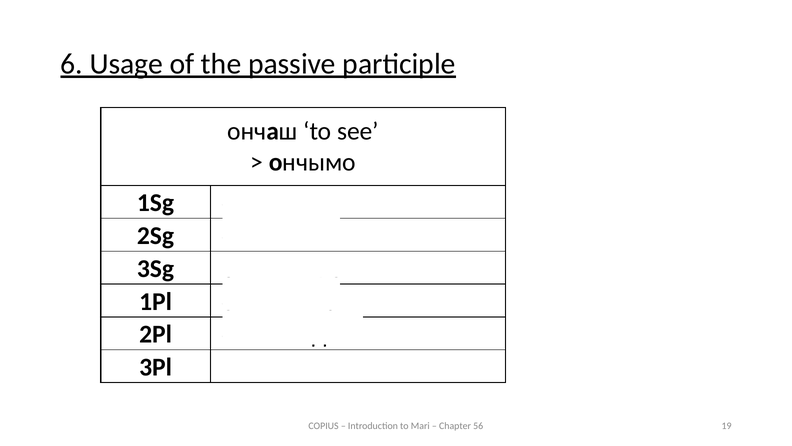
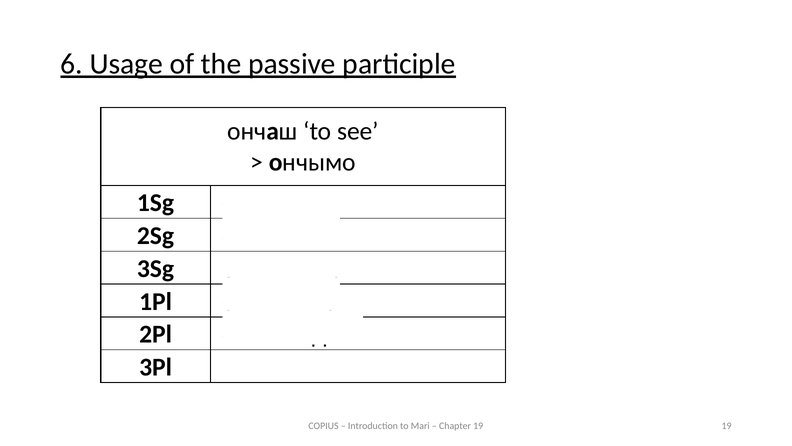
Chapter 56: 56 -> 19 (478, 425)
